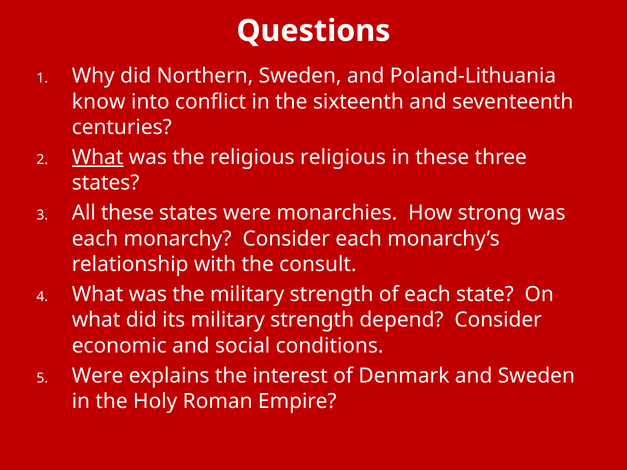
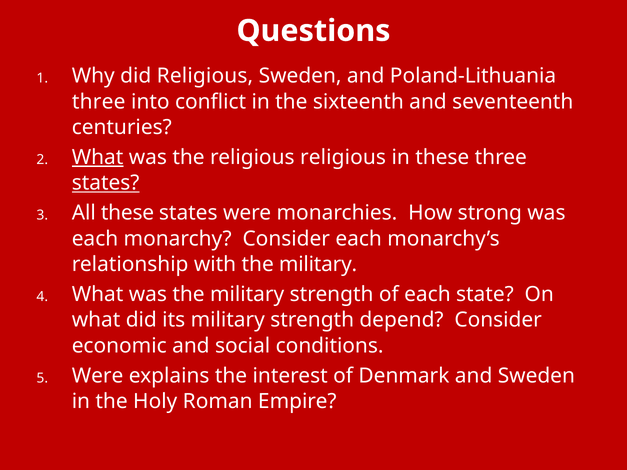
did Northern: Northern -> Religious (205, 76)
know: know -> three (99, 102)
states underline: none -> present (106, 183)
with the consult: consult -> military (318, 265)
